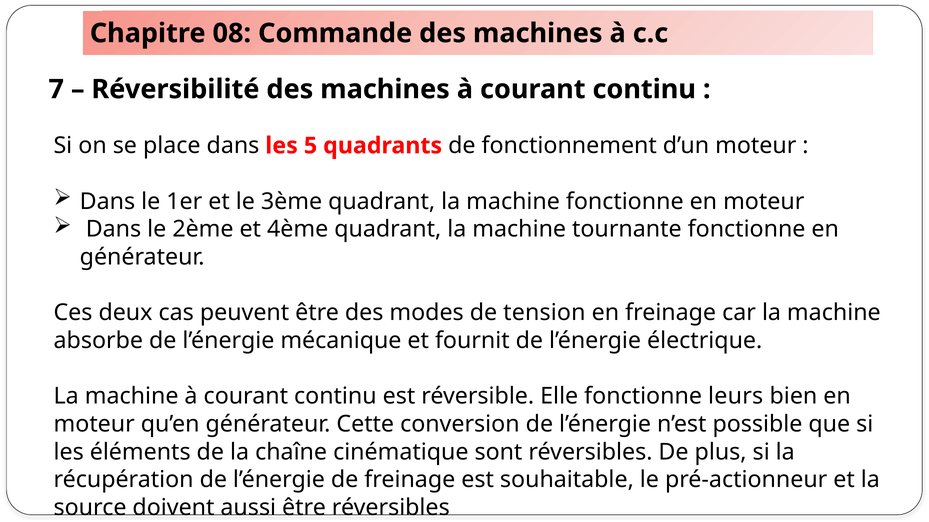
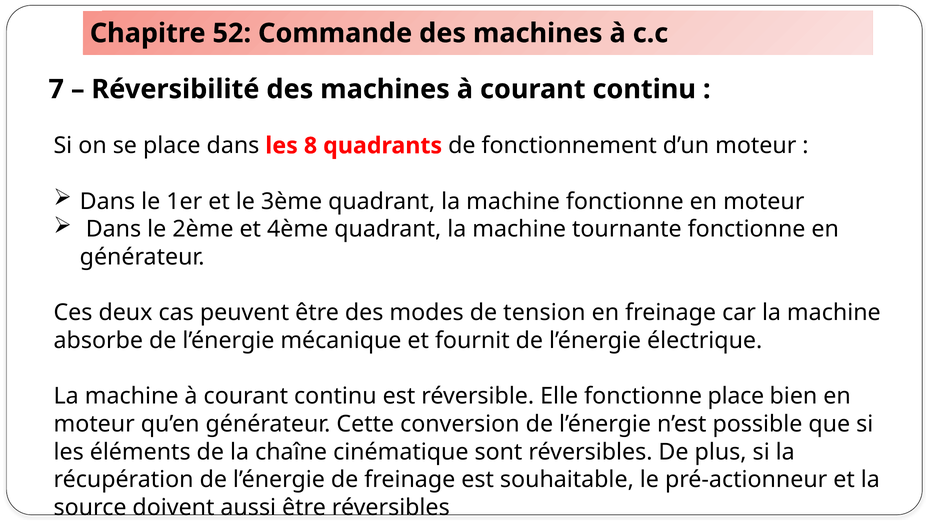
08: 08 -> 52 (232, 33)
5: 5 -> 8 (310, 146)
fonctionne leurs: leurs -> place (736, 397)
